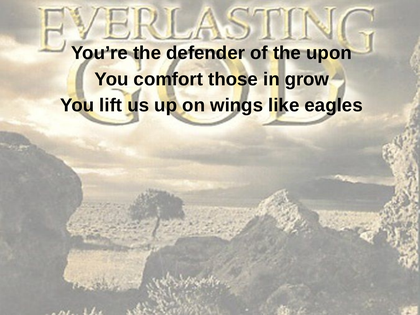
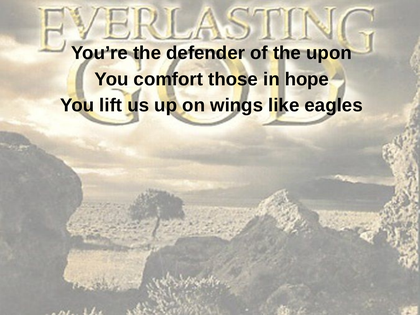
grow: grow -> hope (307, 79)
